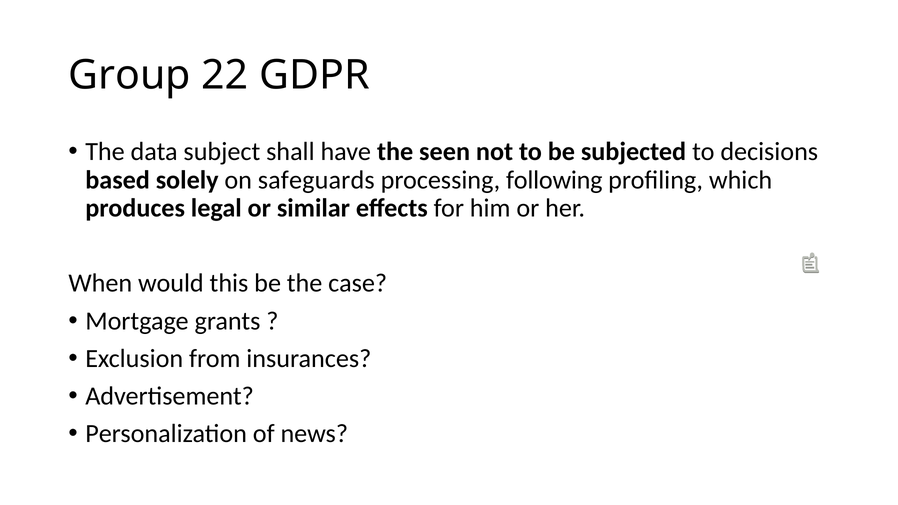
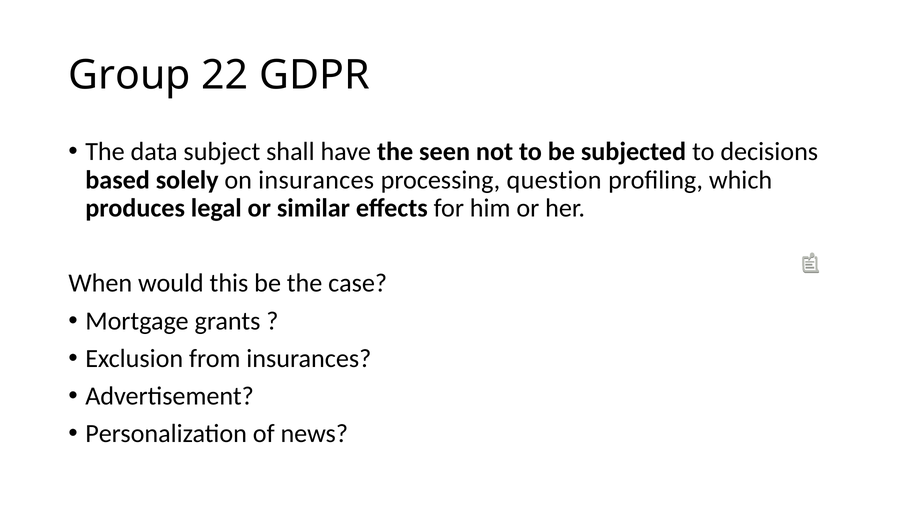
on safeguards: safeguards -> insurances (316, 180)
following: following -> question (554, 180)
